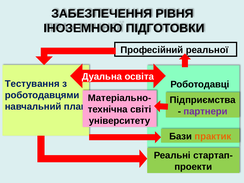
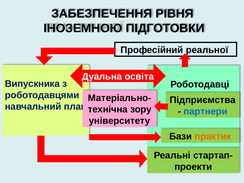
Тестування: Тестування -> Випускника (32, 84)
світі: світі -> зору (141, 109)
партнери colour: purple -> blue (206, 111)
